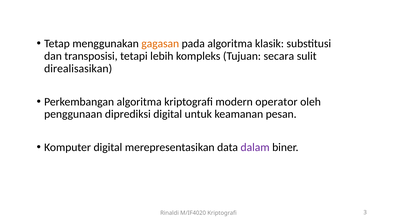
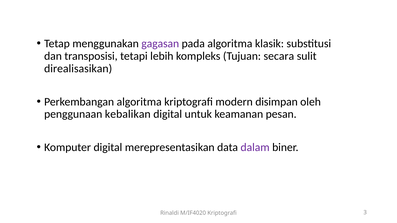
gagasan colour: orange -> purple (160, 44)
operator: operator -> disimpan (277, 102)
diprediksi: diprediksi -> kebalikan (128, 114)
